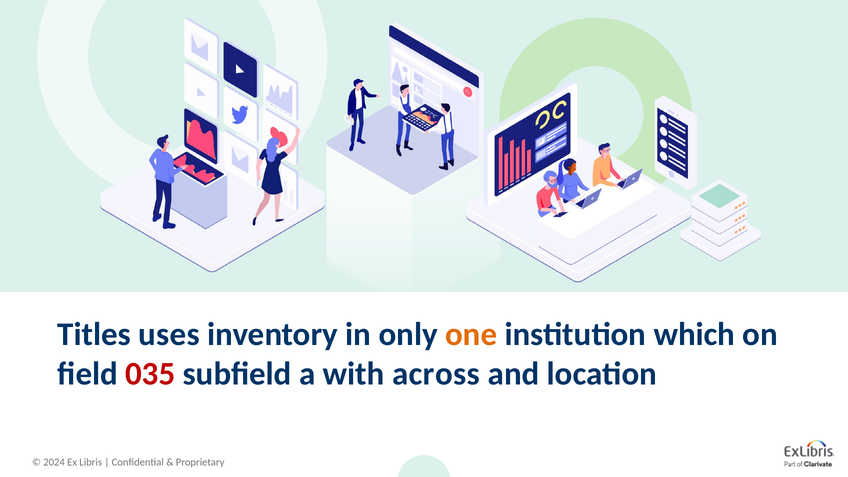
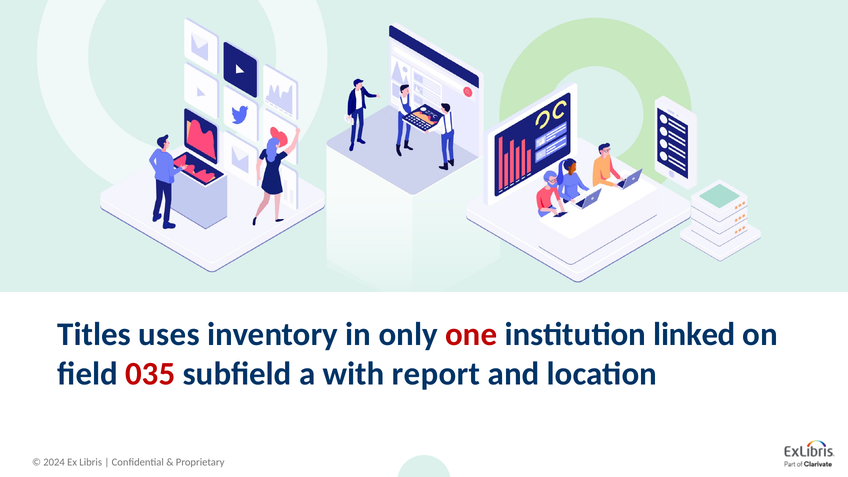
one colour: orange -> red (471, 334)
which: which -> linked (694, 334)
across: across -> report (436, 374)
